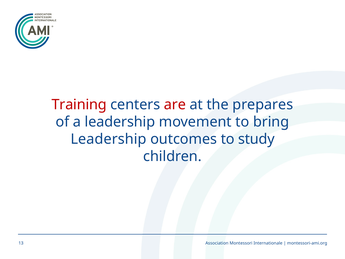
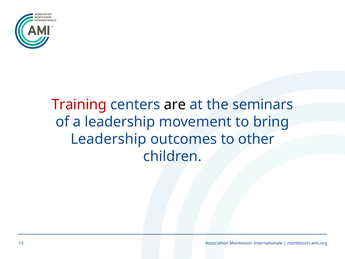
are colour: red -> black (175, 105)
prepares: prepares -> seminars (263, 105)
study: study -> other (256, 139)
